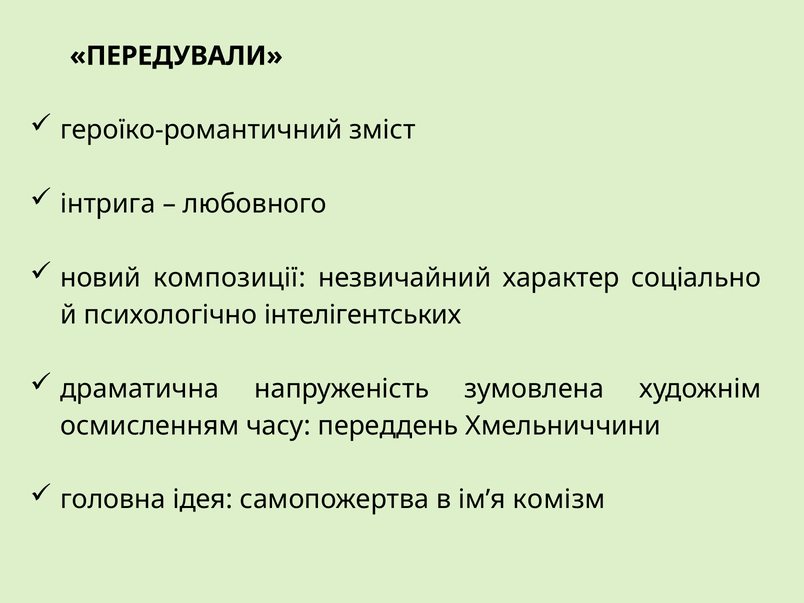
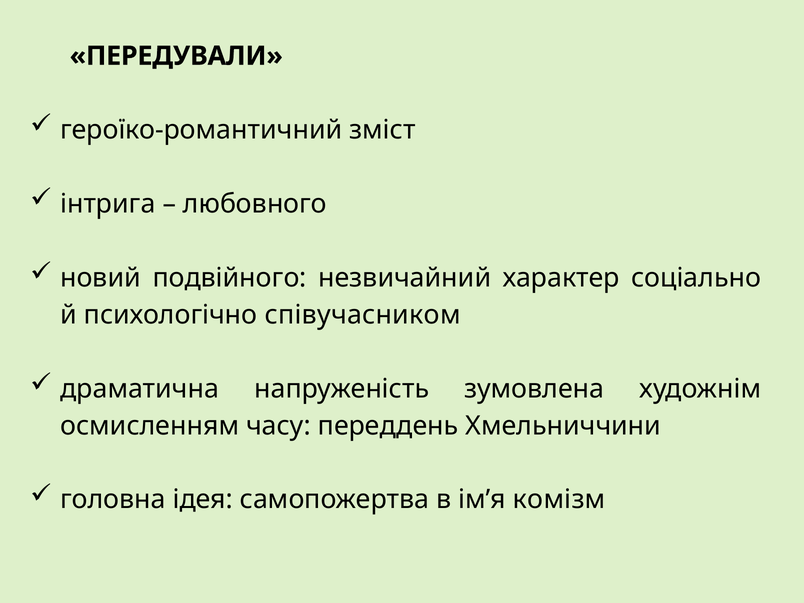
композиції: композиції -> подвійного (230, 278)
інтелігентських: інтелігентських -> співучасником (363, 315)
